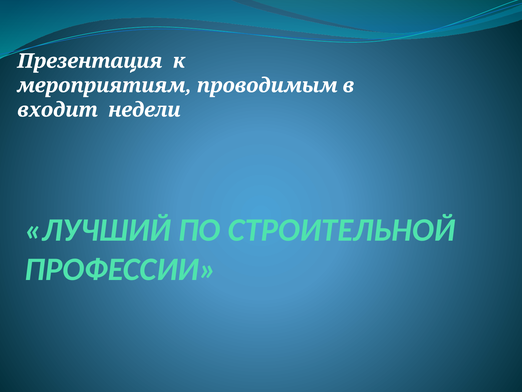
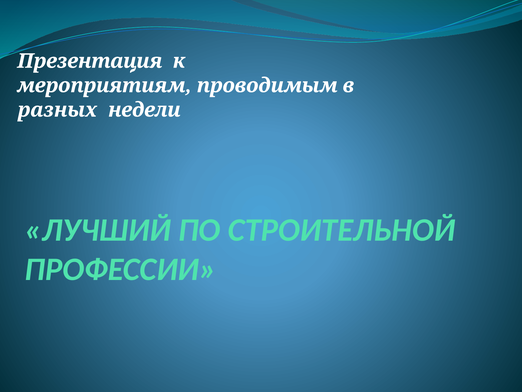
входит: входит -> разных (57, 110)
